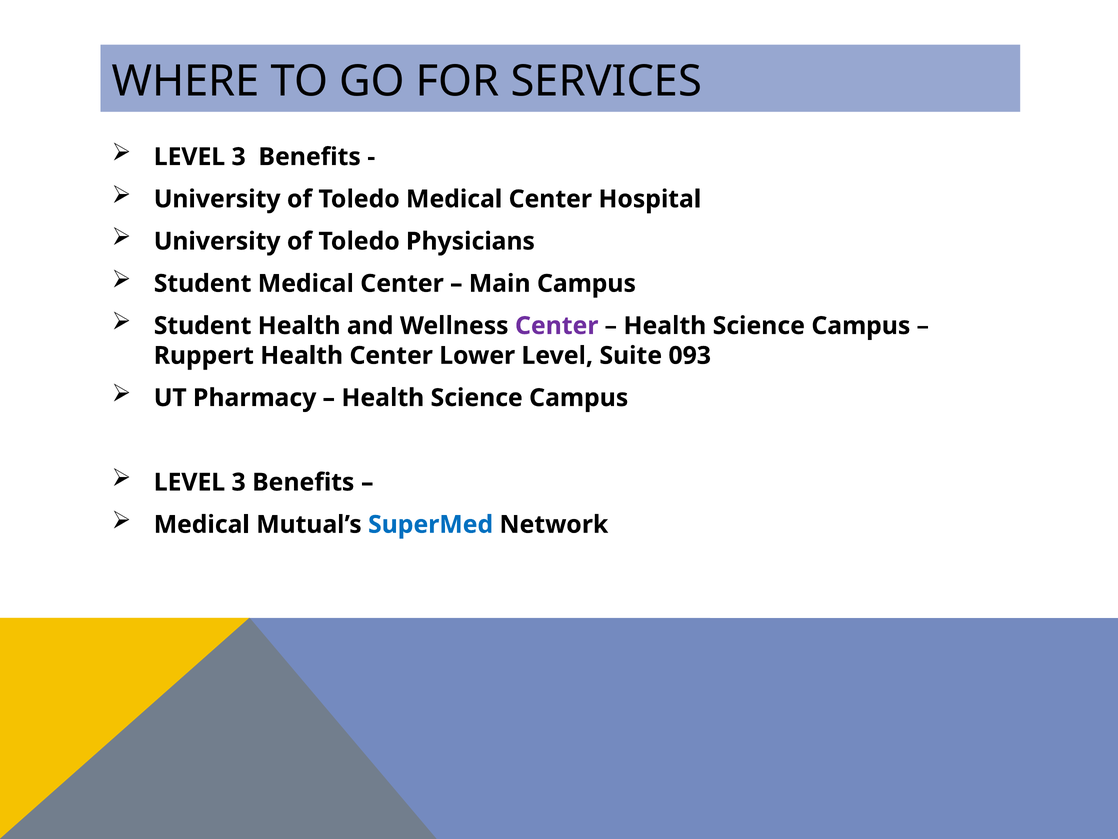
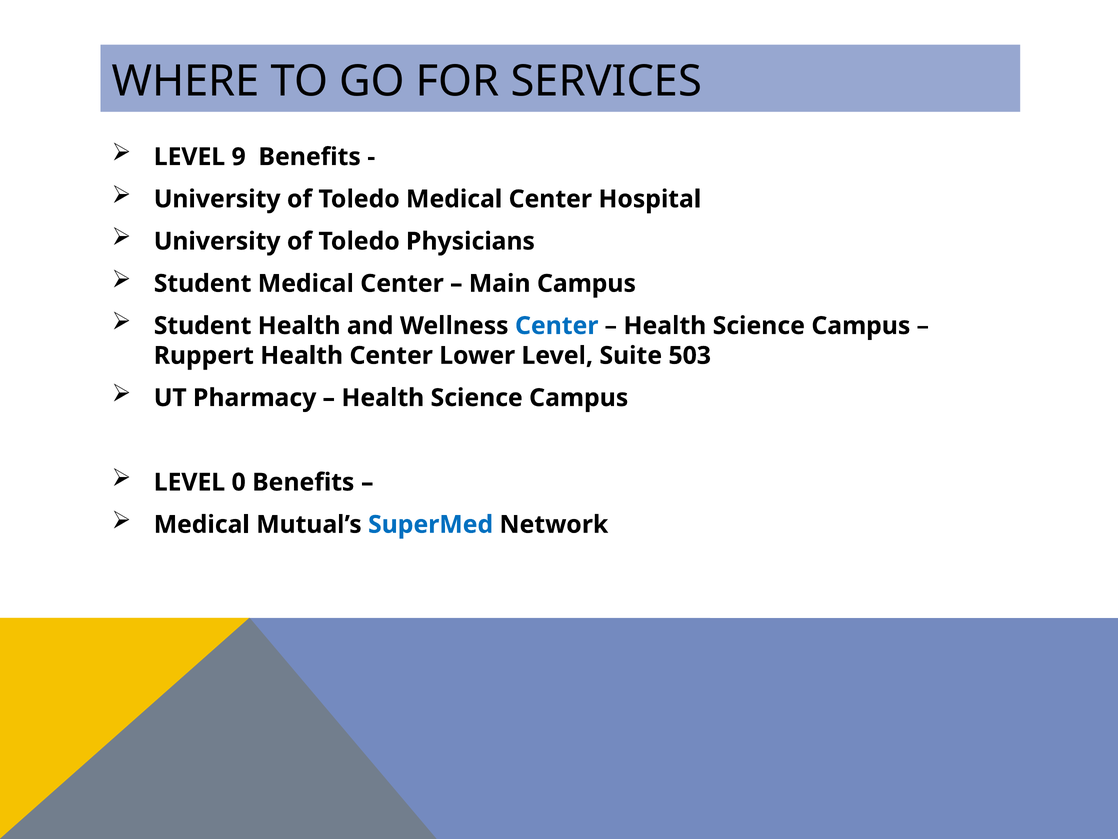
3: 3 -> 9 (239, 157)
Center colour: purple -> blue (557, 326)
093: 093 -> 503 (690, 355)
3: 3 -> 0 (239, 482)
